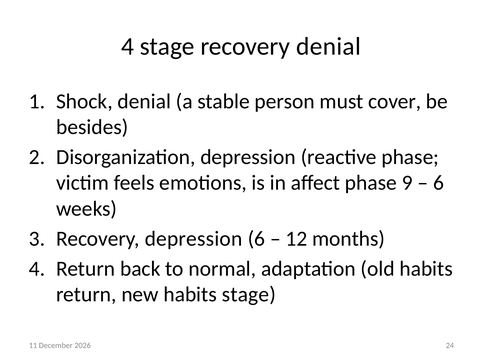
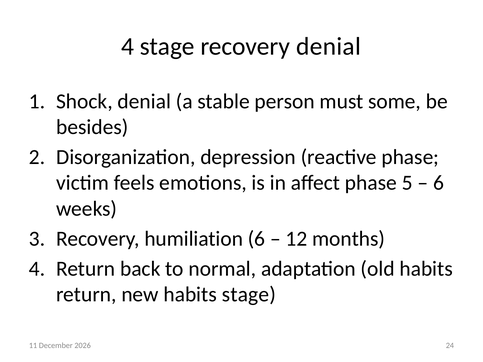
cover: cover -> some (395, 101)
9: 9 -> 5 (407, 183)
Recovery depression: depression -> humiliation (194, 239)
